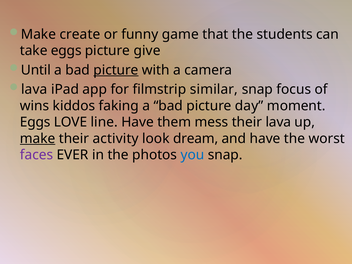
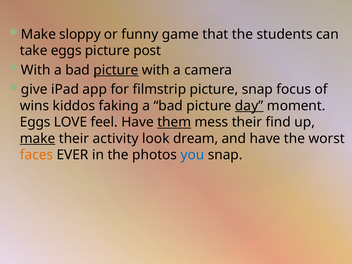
create: create -> sloppy (80, 34)
give: give -> post (147, 51)
Until: Until -> With (36, 70)
lava: lava -> give (34, 89)
filmstrip similar: similar -> picture (214, 89)
day underline: none -> present (249, 106)
line: line -> feel (104, 122)
them underline: none -> present (174, 122)
their lava: lava -> find (278, 122)
faces colour: purple -> orange (36, 155)
